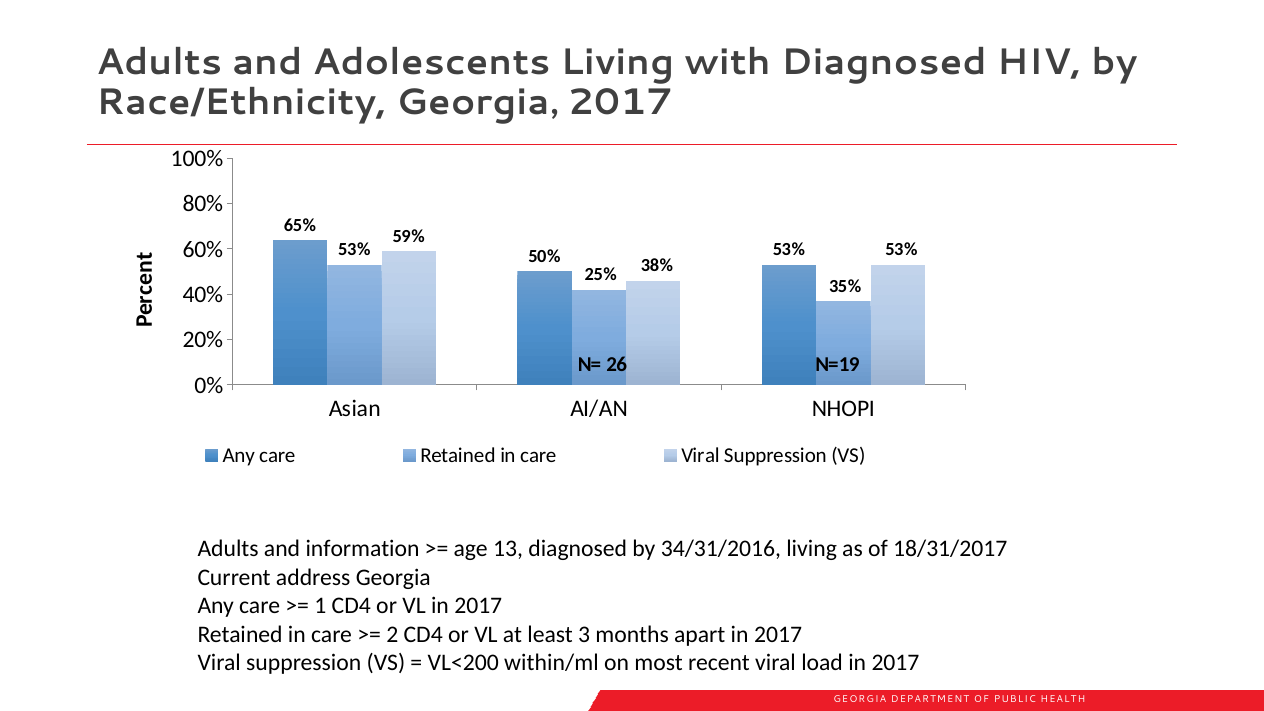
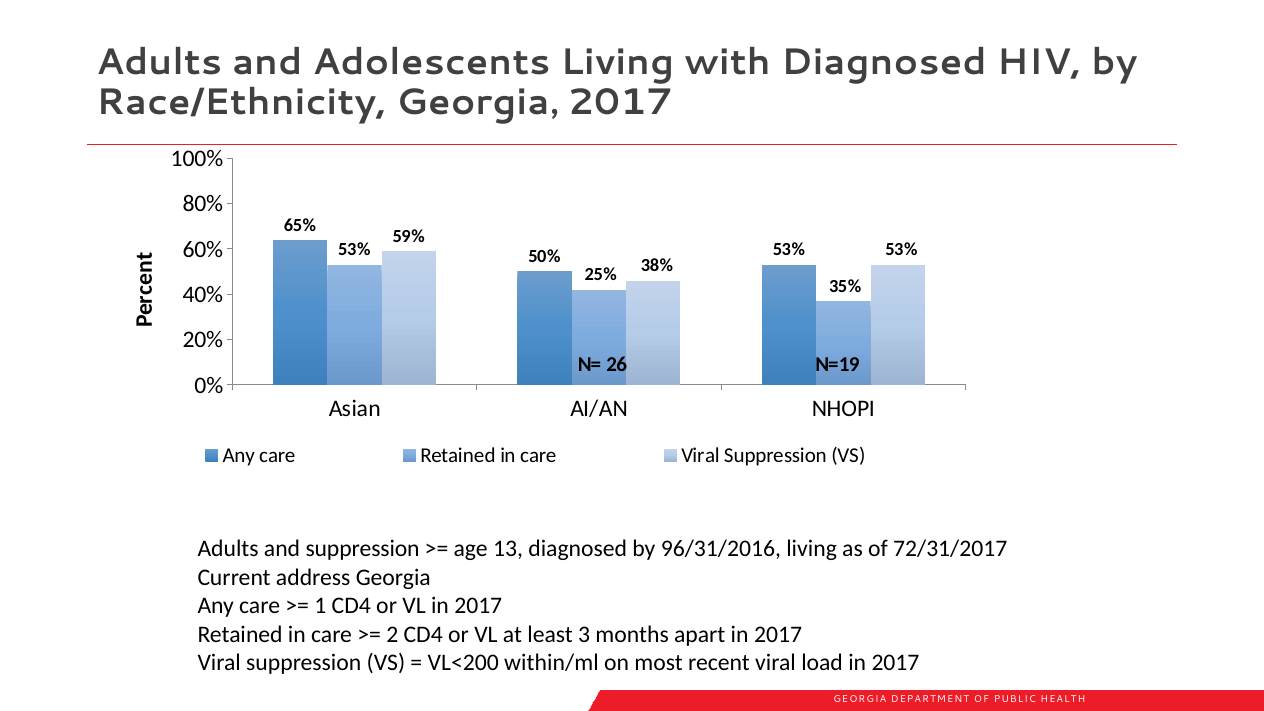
and information: information -> suppression (363, 549)
34/31/2016: 34/31/2016 -> 96/31/2016 (721, 549)
18/31/2017: 18/31/2017 -> 72/31/2017 (950, 549)
